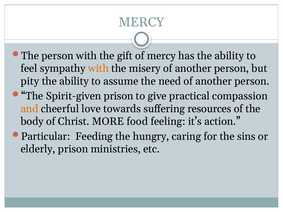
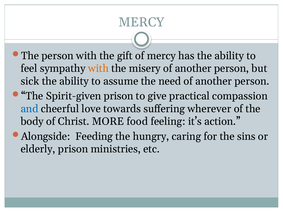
pity: pity -> sick (30, 81)
and colour: orange -> blue (29, 109)
resources: resources -> wherever (209, 109)
Particular: Particular -> Alongside (46, 137)
